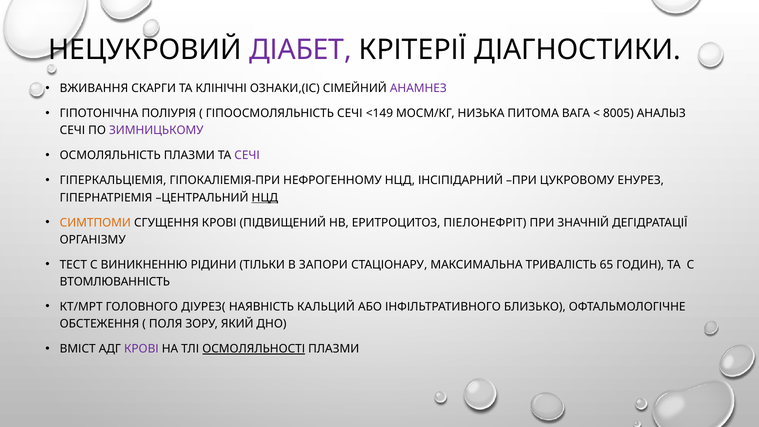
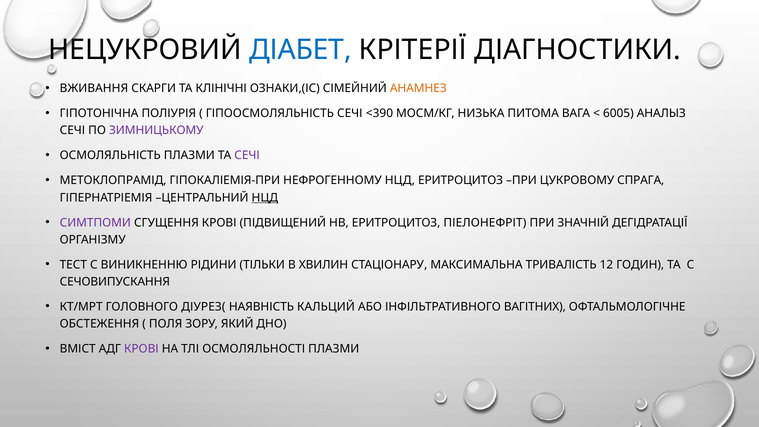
ДІАБЕТ colour: purple -> blue (300, 50)
АНАМНЕЗ colour: purple -> orange (418, 88)
<149: <149 -> <390 (379, 113)
8005: 8005 -> 6005 (618, 113)
ГІПЕРКАЛЬЦІЕМІЯ: ГІПЕРКАЛЬЦІЕМІЯ -> МЕТОКЛОПРАМІД (113, 181)
НЦД ІНСІПІДАРНИЙ: ІНСІПІДАРНИЙ -> ЕРИТРОЦИТОЗ (461, 181)
ЕНУРЕЗ: ЕНУРЕЗ -> СПРАГА (641, 181)
СИМТПОМИ colour: orange -> purple (95, 223)
ЗАПОРИ: ЗАПОРИ -> ХВИЛИН (323, 265)
65: 65 -> 12 (606, 265)
ВТОМЛЮВАННІСТЬ: ВТОМЛЮВАННІСТЬ -> СЕЧОВИПУСКАННЯ (115, 282)
БЛИЗЬКО: БЛИЗЬКО -> ВАГІТНИХ (535, 307)
ОСМОЛЯЛЬНОСТІ underline: present -> none (254, 349)
